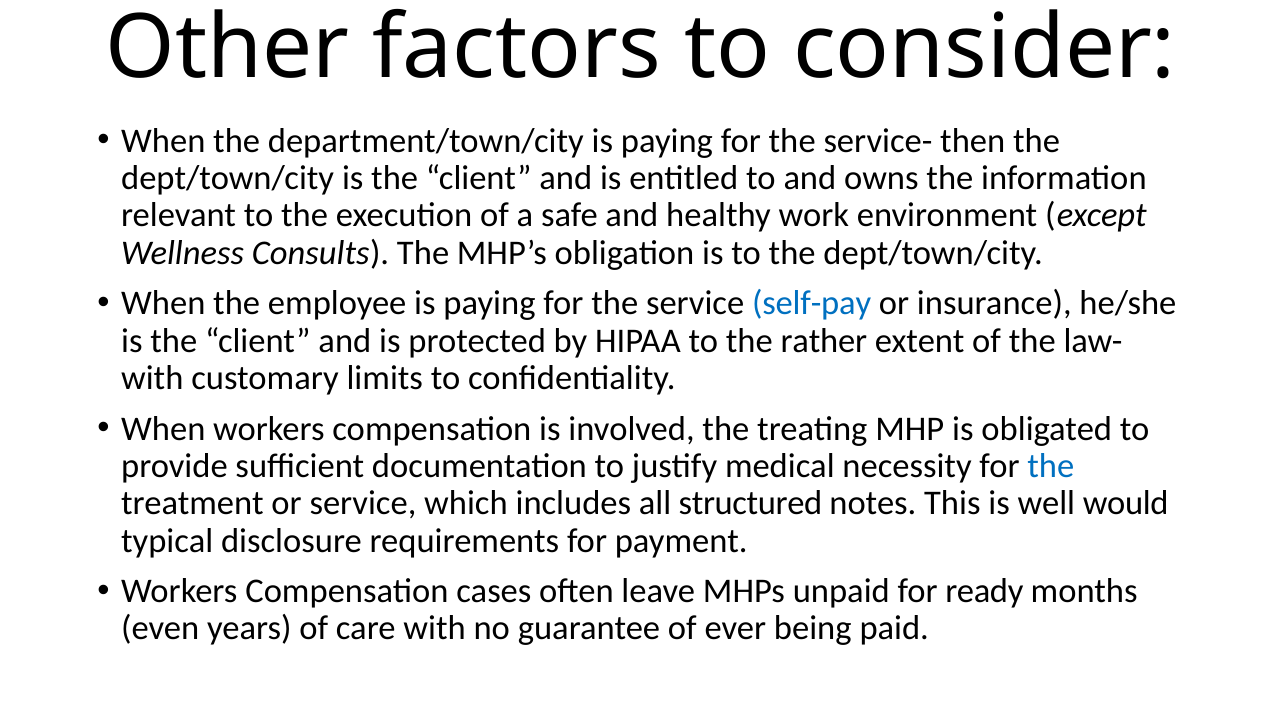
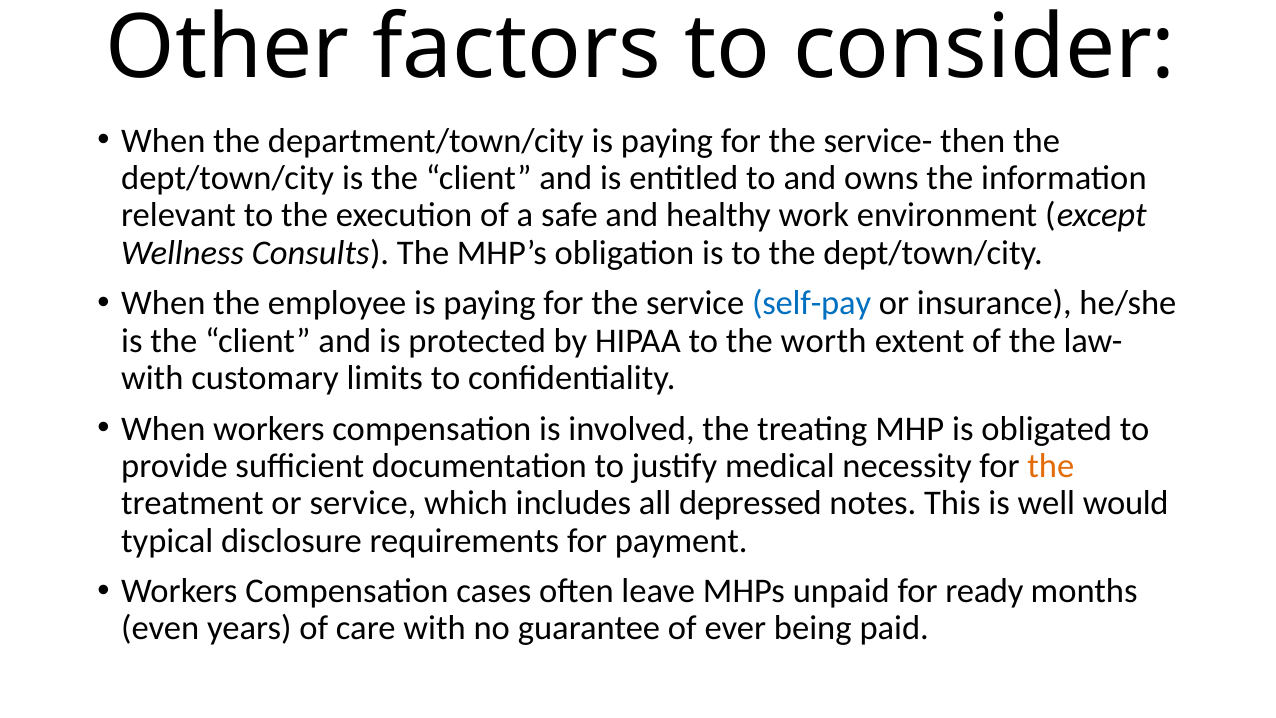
rather: rather -> worth (824, 341)
the colour: blue -> orange (1051, 466)
structured: structured -> depressed (750, 503)
